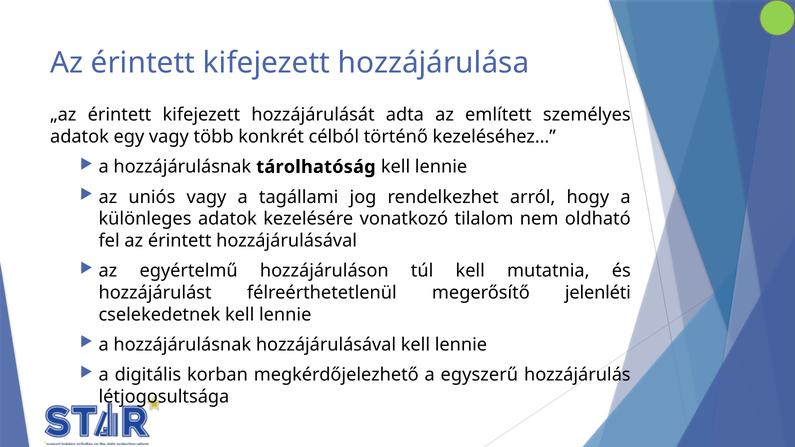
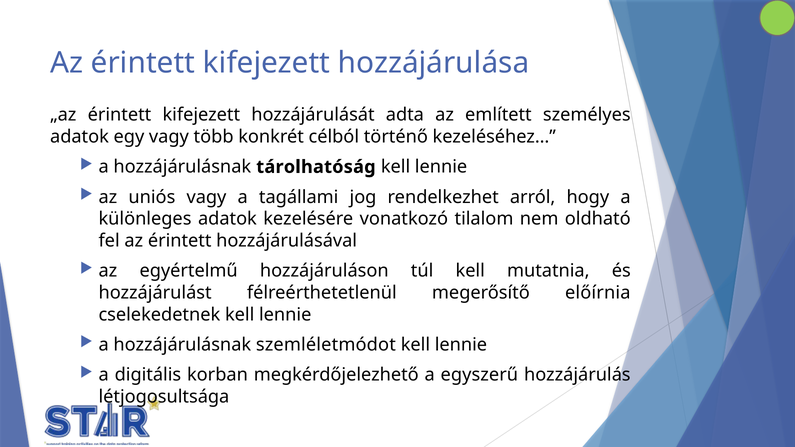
jelenléti: jelenléti -> előírnia (598, 293)
hozzájárulásnak hozzájárulásával: hozzájárulásával -> szemléletmódot (326, 345)
